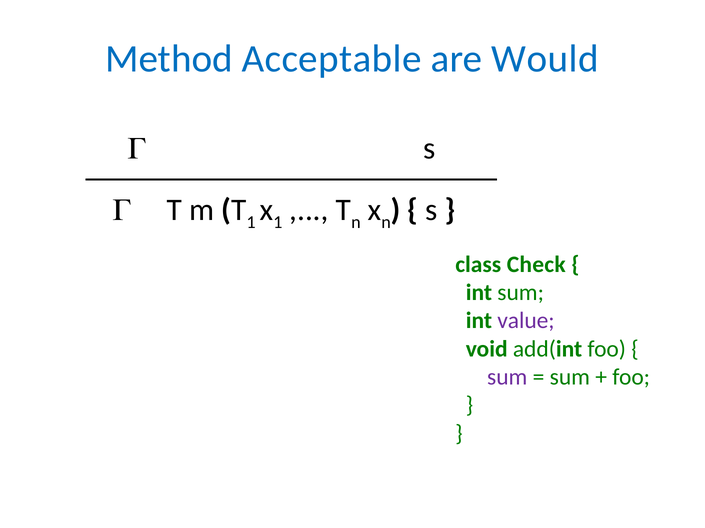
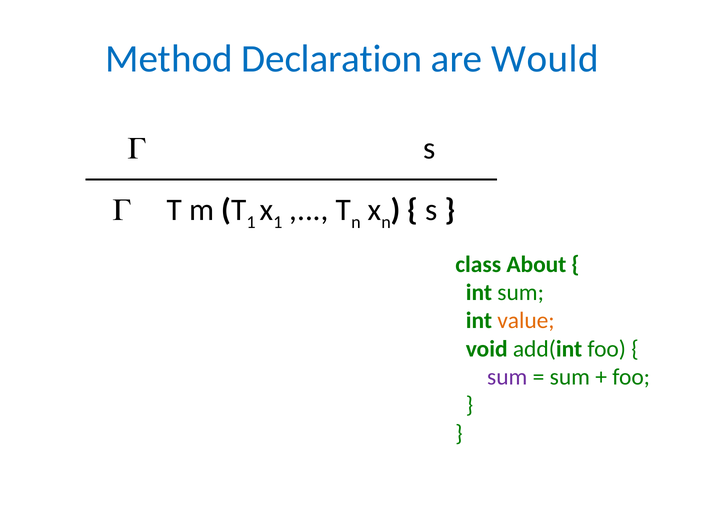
Acceptable: Acceptable -> Declaration (332, 59)
Check: Check -> About (536, 265)
value colour: purple -> orange (526, 321)
